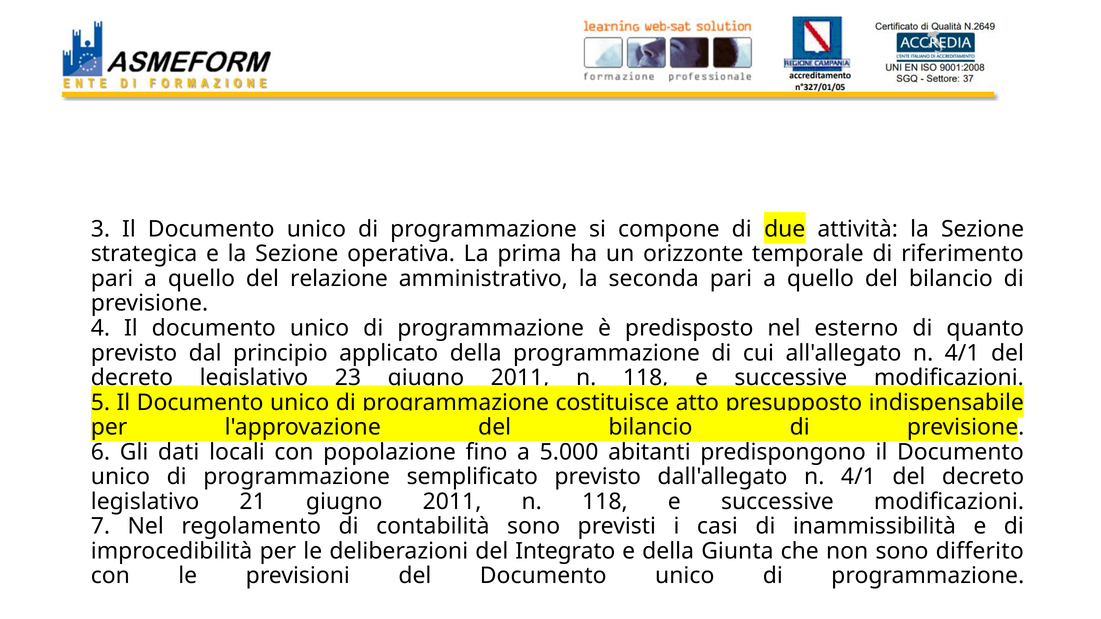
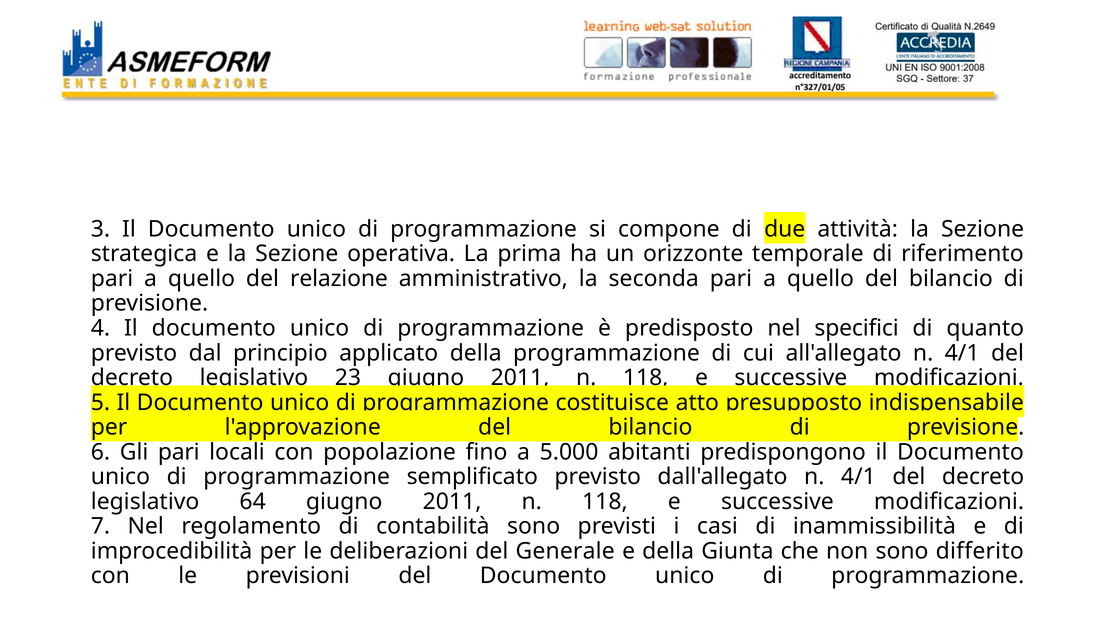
esterno: esterno -> specifici (857, 328)
Gli dati: dati -> pari (179, 452)
21: 21 -> 64 (253, 502)
Integrato: Integrato -> Generale (565, 551)
